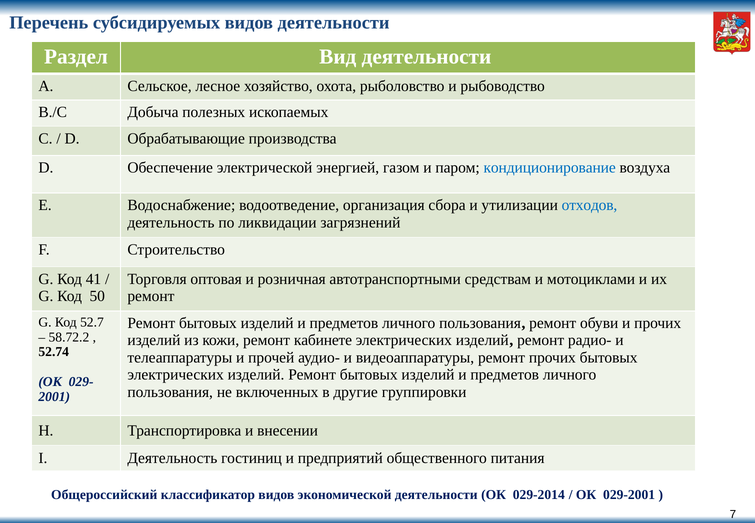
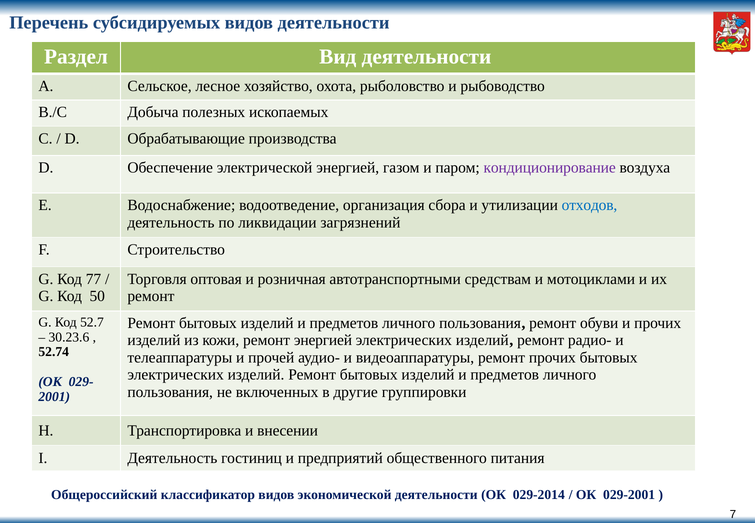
кондиционирование colour: blue -> purple (550, 168)
41: 41 -> 77 (93, 279)
58.72.2: 58.72.2 -> 30.23.6 (69, 337)
ремонт кабинете: кабинете -> энергией (323, 340)
